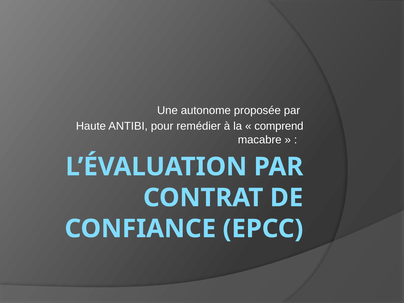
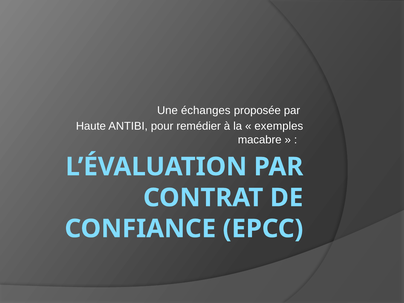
autonome: autonome -> échanges (206, 111)
comprend: comprend -> exemples (279, 126)
